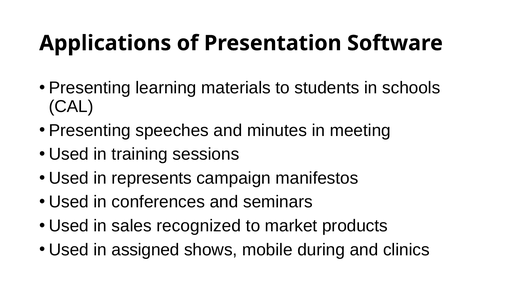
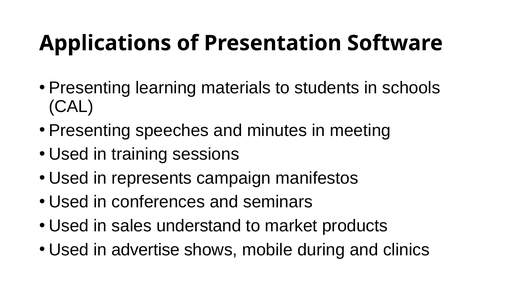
recognized: recognized -> understand (199, 226)
assigned: assigned -> advertise (146, 250)
